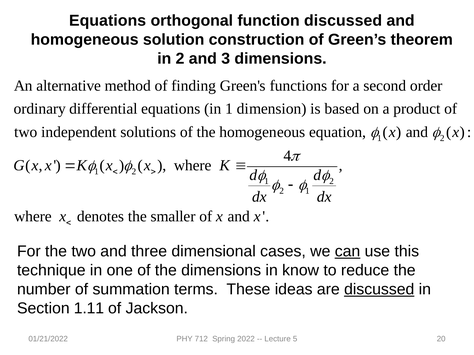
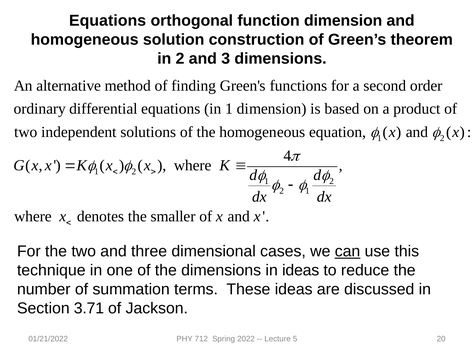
function discussed: discussed -> dimension (343, 21)
in know: know -> ideas (301, 271)
discussed underline: present -> none (379, 290)
1.11: 1.11 -> 3.71 (89, 309)
